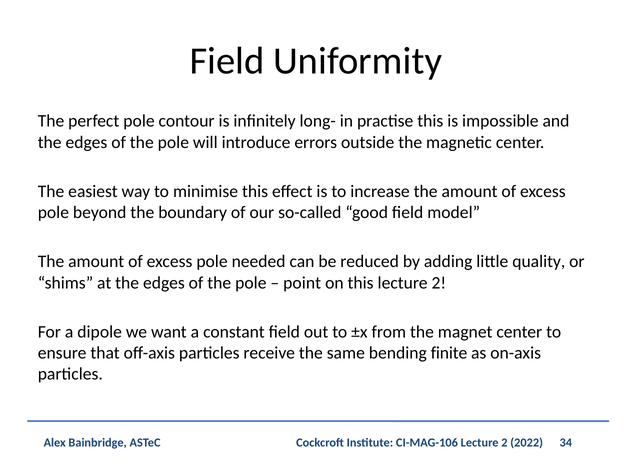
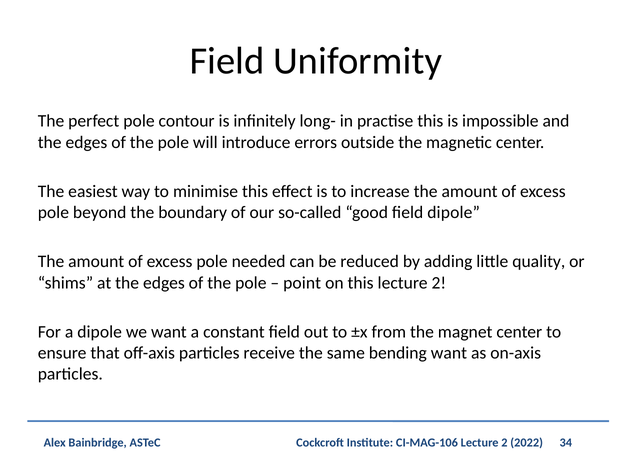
field model: model -> dipole (454, 213)
bending finite: finite -> want (449, 353)
